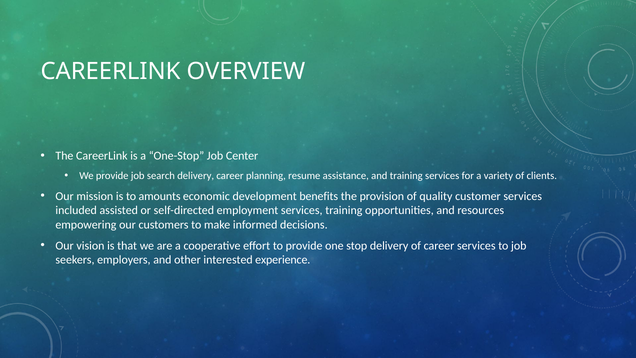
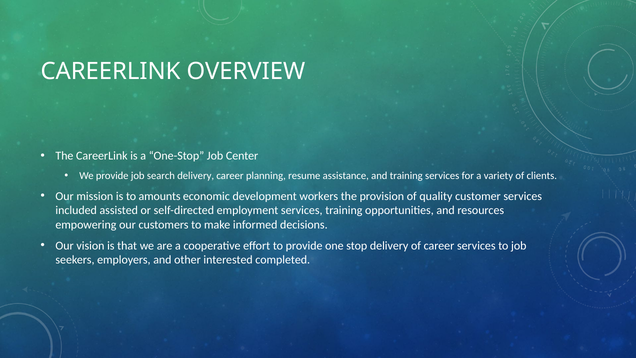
benefits: benefits -> workers (319, 196)
experience: experience -> completed (283, 260)
